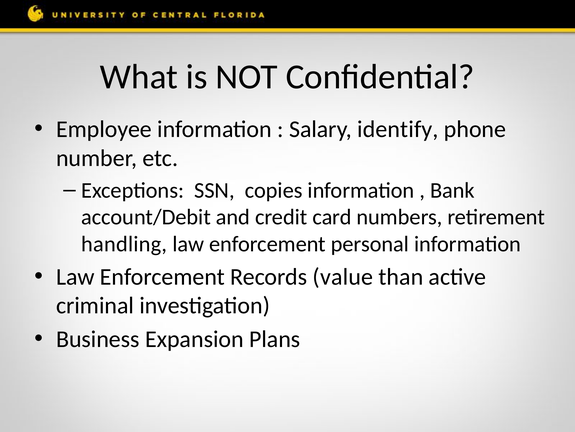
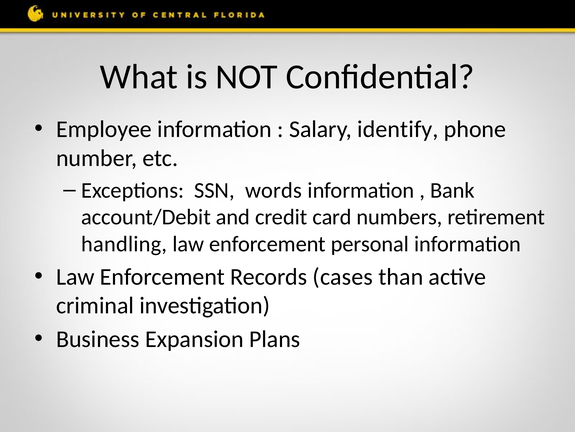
copies: copies -> words (274, 190)
value: value -> cases (343, 276)
